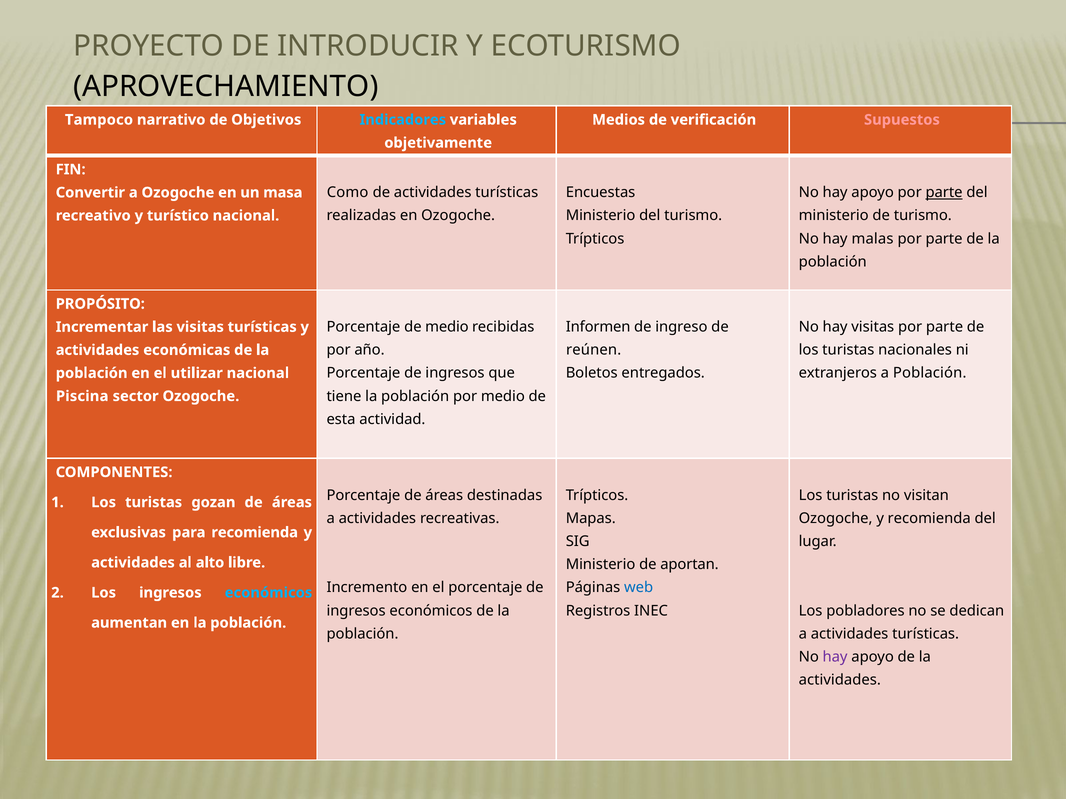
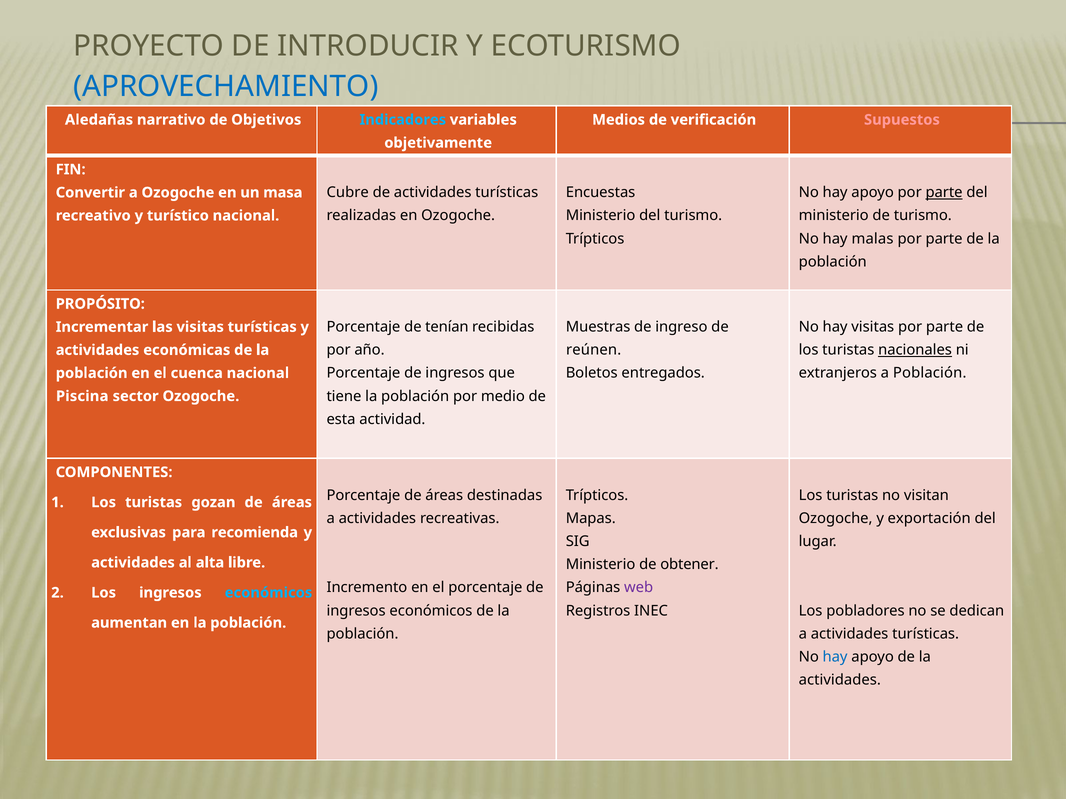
APROVECHAMIENTO colour: black -> blue (226, 86)
Tampoco: Tampoco -> Aledañas (99, 120)
Como: Como -> Cubre (348, 193)
de medio: medio -> tenían (447, 327)
Informen: Informen -> Muestras (598, 327)
nacionales underline: none -> present (915, 350)
utilizar: utilizar -> cuenca (197, 373)
y recomienda: recomienda -> exportación (929, 519)
alto: alto -> alta (210, 563)
aportan: aportan -> obtener (689, 565)
web colour: blue -> purple (639, 588)
hay colour: purple -> blue (835, 657)
